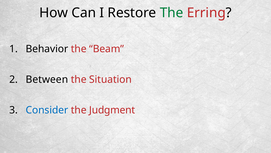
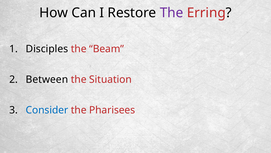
The colour: green -> purple (172, 13)
Behavior: Behavior -> Disciples (47, 49)
Judgment: Judgment -> Pharisees (112, 110)
